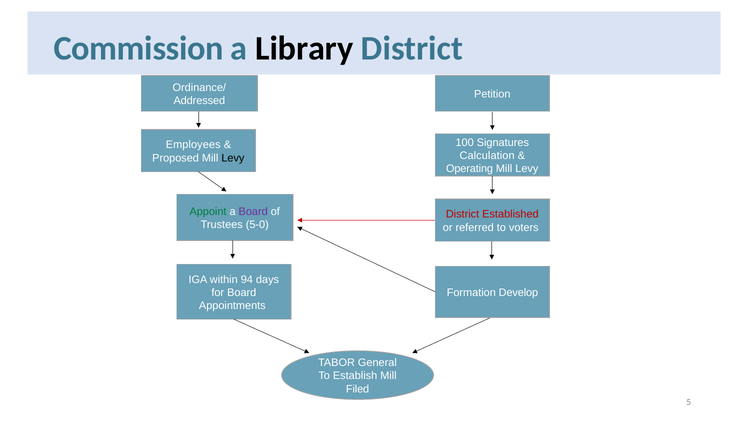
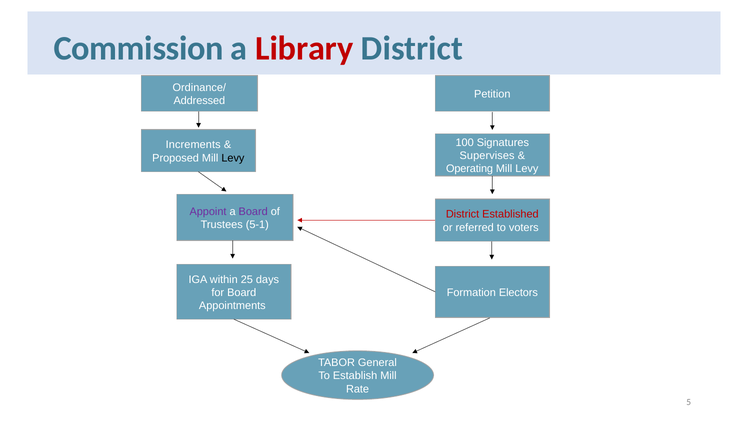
Library colour: black -> red (304, 48)
Employees: Employees -> Increments (193, 145)
Calculation: Calculation -> Supervises (487, 155)
Appoint colour: green -> purple (208, 211)
5-0: 5-0 -> 5-1 (257, 225)
94: 94 -> 25 (247, 279)
Develop: Develop -> Electors (518, 292)
Filed: Filed -> Rate (358, 389)
